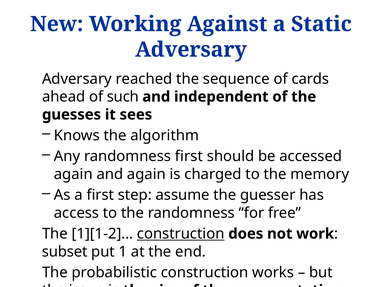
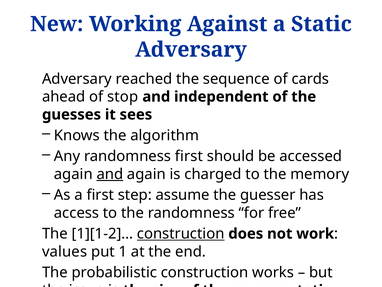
such: such -> stop (123, 97)
and underline: none -> present (110, 174)
subset: subset -> values (65, 251)
